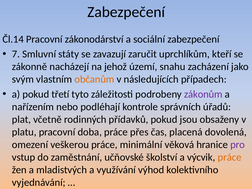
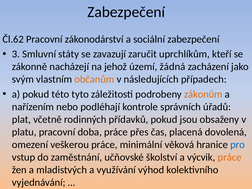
Čl.14: Čl.14 -> Čl.62 (13, 39)
7: 7 -> 3 (16, 54)
snahu: snahu -> žádná (172, 67)
třetí: třetí -> této (60, 94)
zákonům colour: purple -> orange (203, 94)
pro colour: purple -> blue (238, 145)
